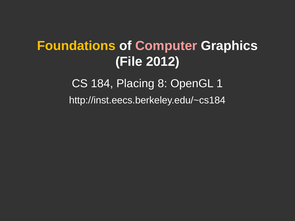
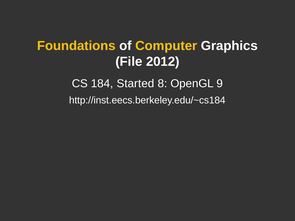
Computer colour: pink -> yellow (166, 46)
Placing: Placing -> Started (135, 84)
1: 1 -> 9 (220, 84)
